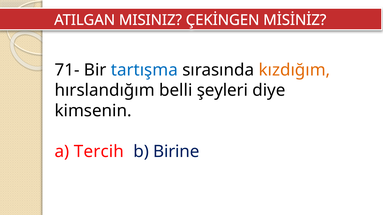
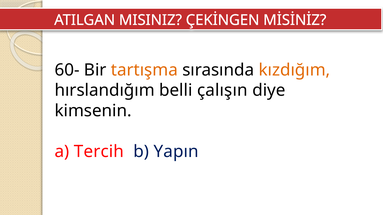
71-: 71- -> 60- (67, 70)
tartışma colour: blue -> orange (144, 70)
şeyleri: şeyleri -> çalışın (222, 91)
Birine: Birine -> Yapın (176, 152)
